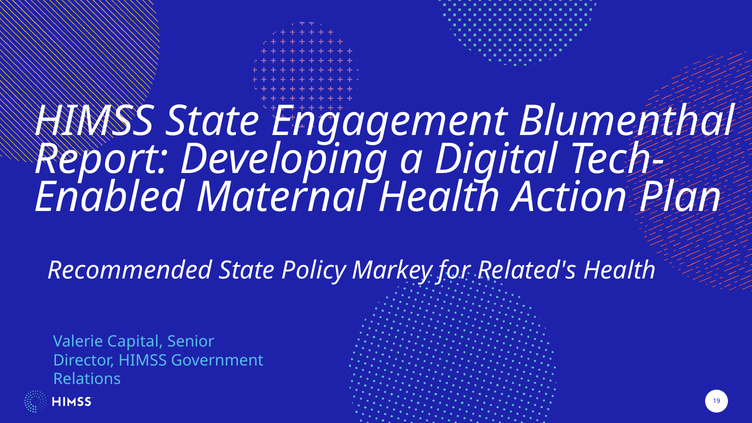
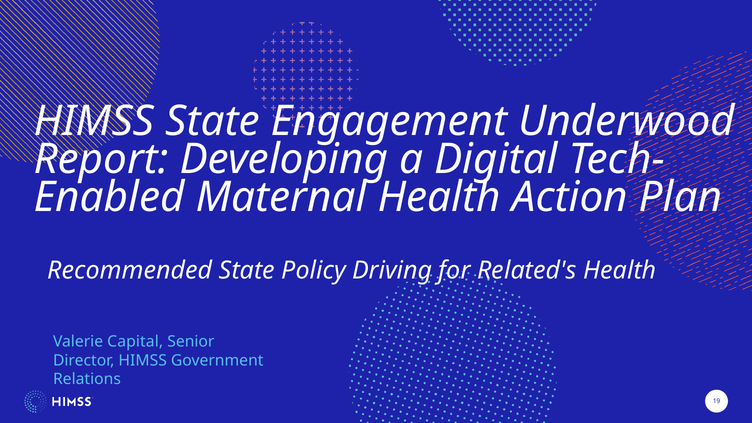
Blumenthal: Blumenthal -> Underwood (626, 121)
Markey: Markey -> Driving (392, 270)
